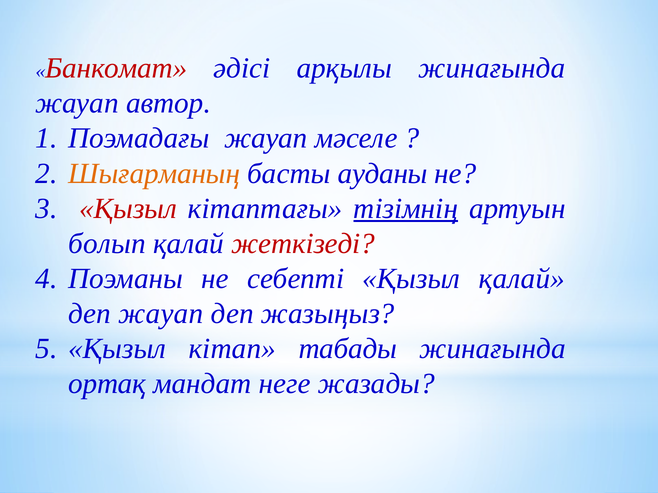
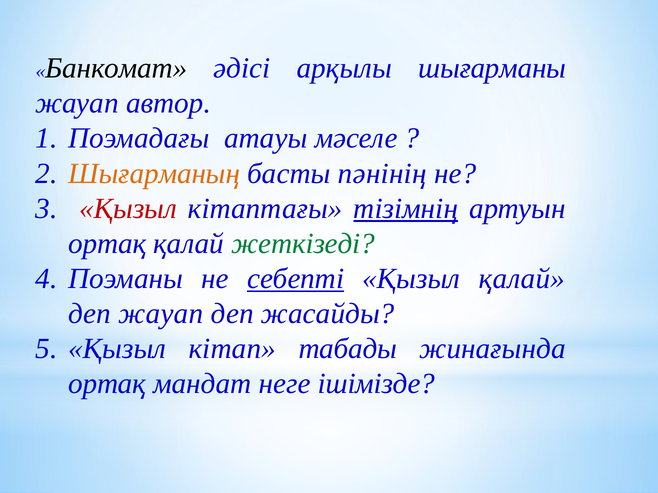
Банкомат colour: red -> black (116, 68)
арқылы жинағында: жинағында -> шығарманы (492, 68)
Поэмадағы жауап: жауап -> атауы (266, 138)
ауданы: ауданы -> пәнінің (382, 174)
болып: болып -> ортақ (107, 244)
жеткізеді colour: red -> green (303, 244)
себепті underline: none -> present (296, 279)
жазыңыз: жазыңыз -> жасайды (328, 314)
жазады: жазады -> ішімізде (376, 384)
